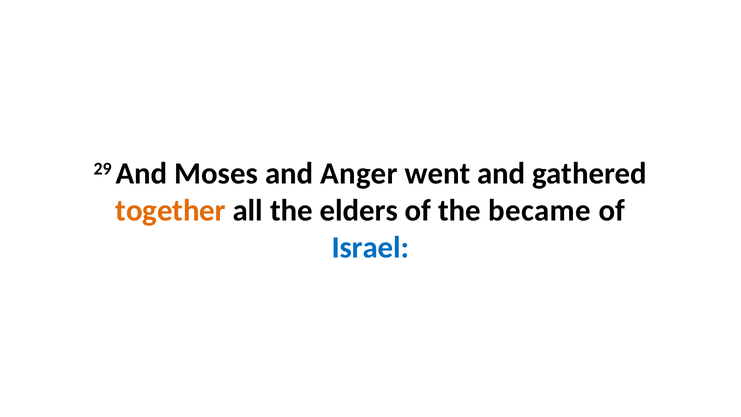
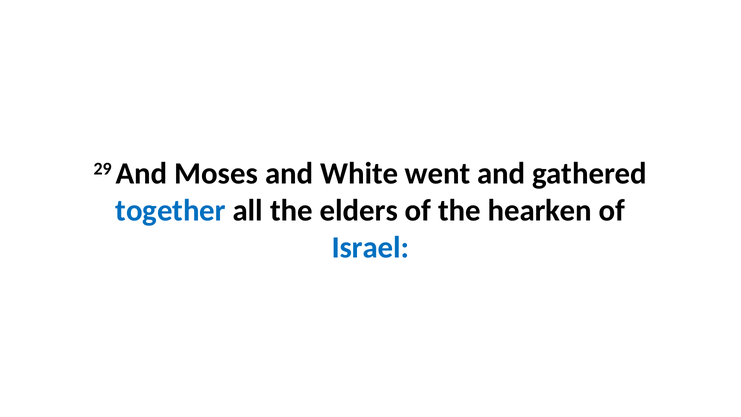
Anger: Anger -> White (359, 173)
together colour: orange -> blue (171, 211)
became: became -> hearken (540, 211)
